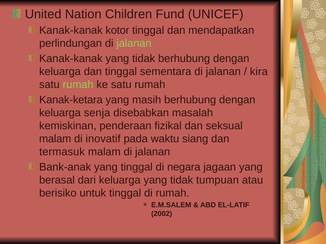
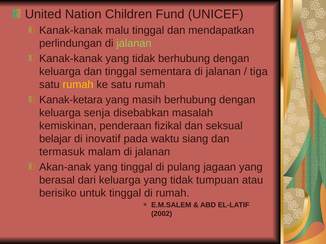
kotor: kotor -> malu (117, 30)
kira: kira -> tiga (259, 72)
rumah colour: light green -> yellow (78, 85)
malam: malam -> belajar (55, 139)
Bank-anak: Bank-anak -> Akan-anak (65, 167)
negara: negara -> pulang (184, 167)
